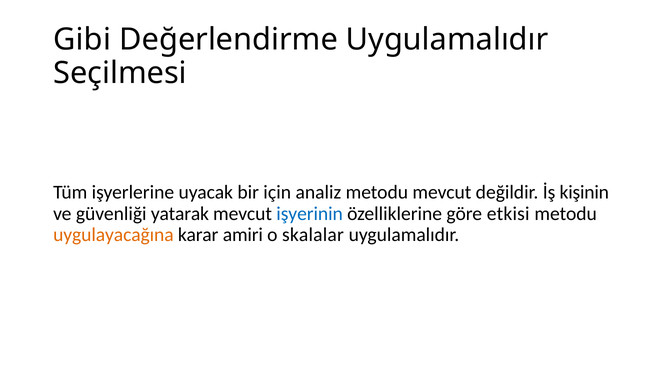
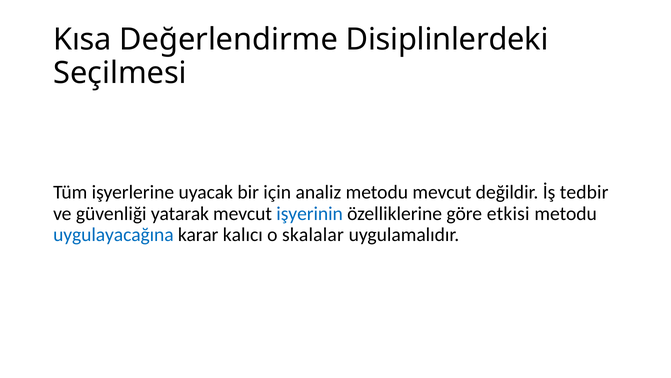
Gibi: Gibi -> Kısa (82, 40)
Değerlendirme Uygulamalıdır: Uygulamalıdır -> Disiplinlerdeki (447, 40)
kişinin: kişinin -> tedbir (584, 192)
uygulayacağına colour: orange -> blue (113, 234)
amiri: amiri -> kalıcı (243, 234)
